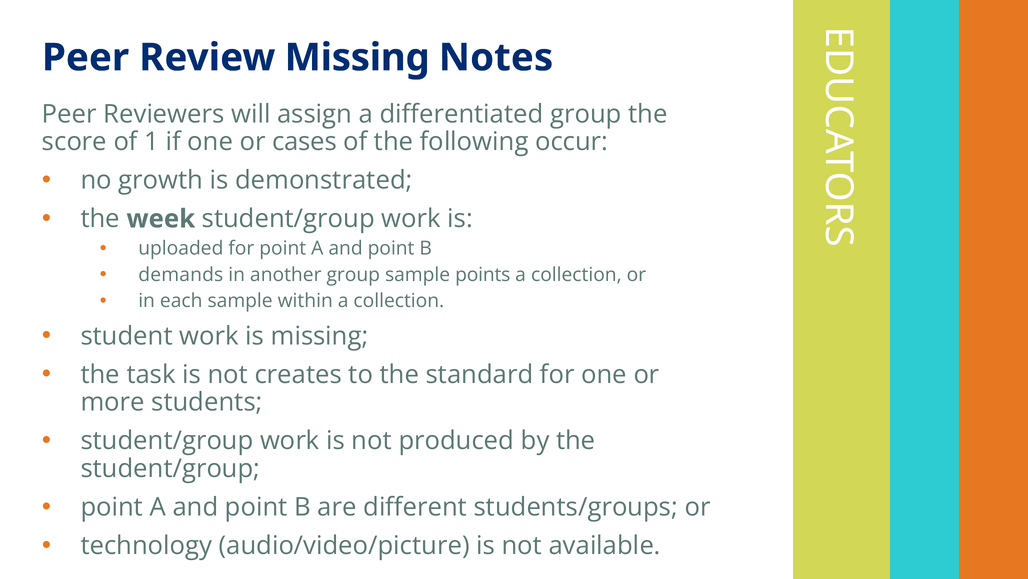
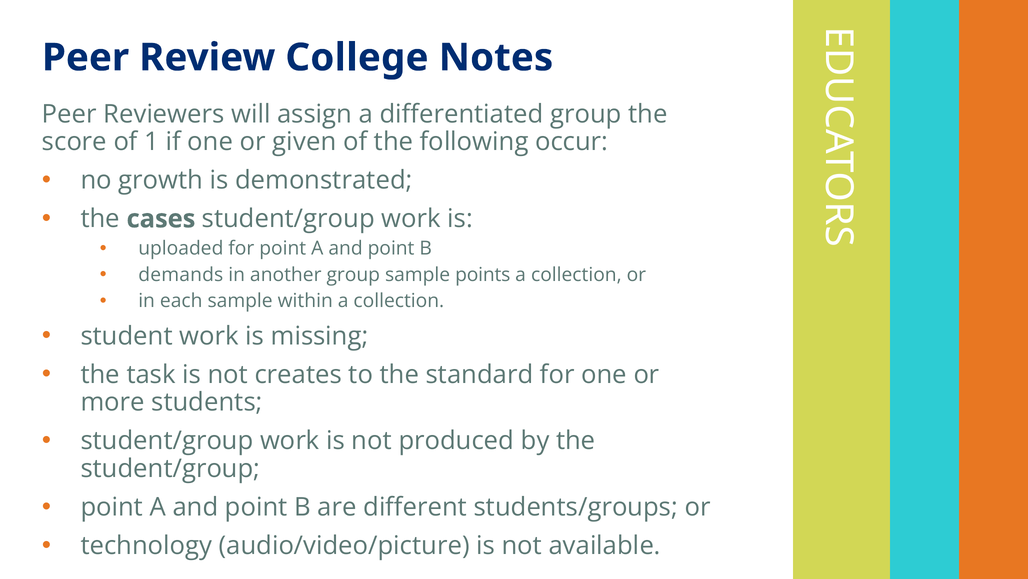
Review Missing: Missing -> College (357, 58)
cases: cases -> given (304, 142)
week: week -> cases (161, 219)
